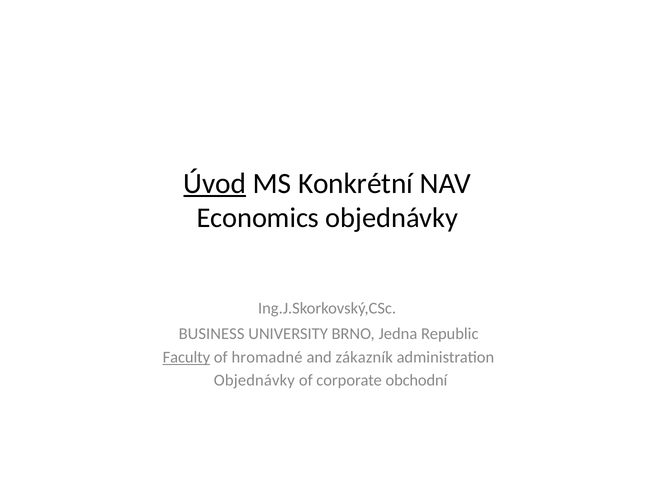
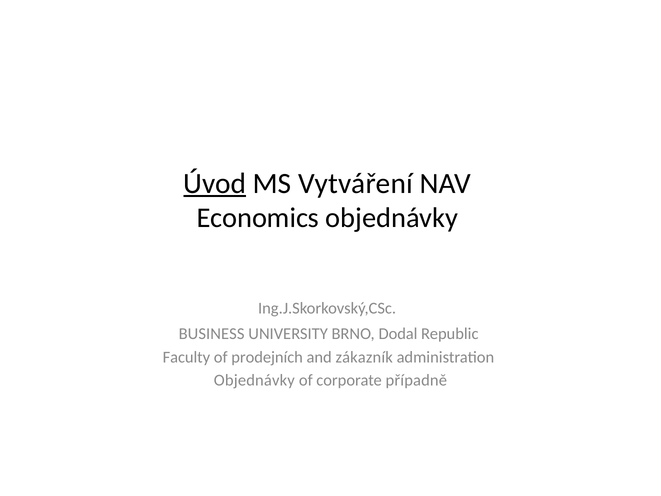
Konkrétní: Konkrétní -> Vytváření (355, 183)
Jedna: Jedna -> Dodal (398, 334)
Faculty underline: present -> none (186, 357)
hromadné: hromadné -> prodejních (267, 357)
obchodní: obchodní -> případně (416, 380)
